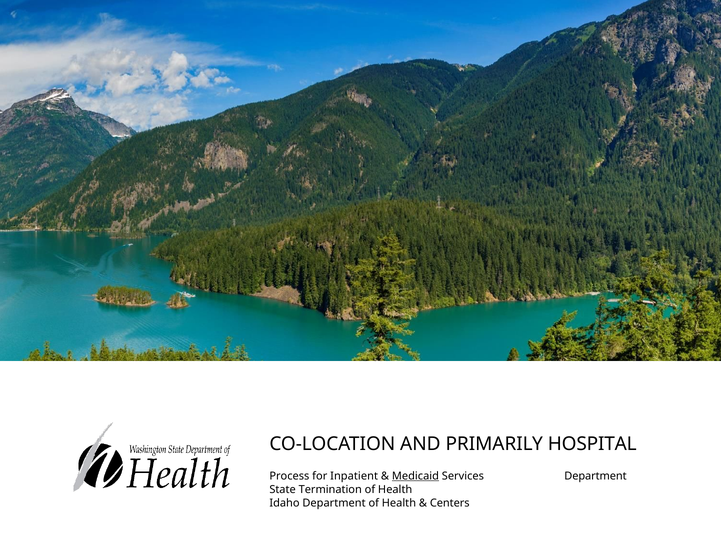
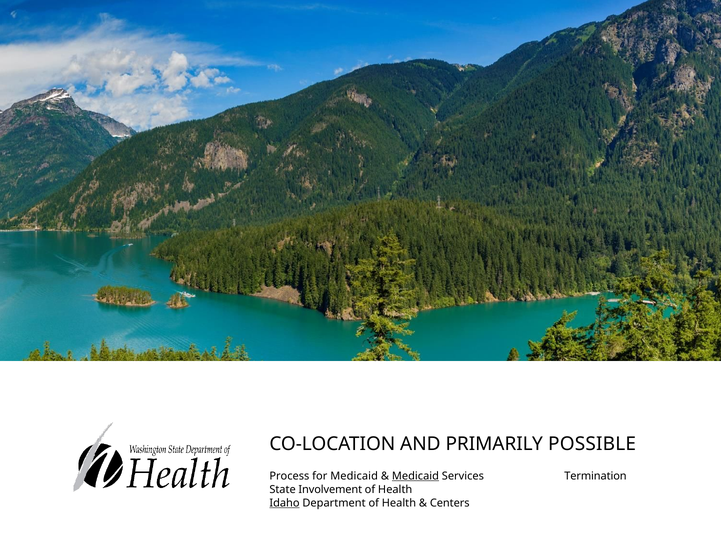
HOSPITAL: HOSPITAL -> POSSIBLE (592, 444)
for Inpatient: Inpatient -> Medicaid (354, 476)
Services Department: Department -> Termination (595, 476)
Termination: Termination -> Involvement (330, 489)
Idaho underline: none -> present (284, 503)
